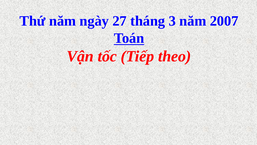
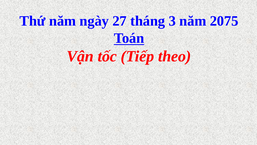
2007: 2007 -> 2075 (224, 21)
